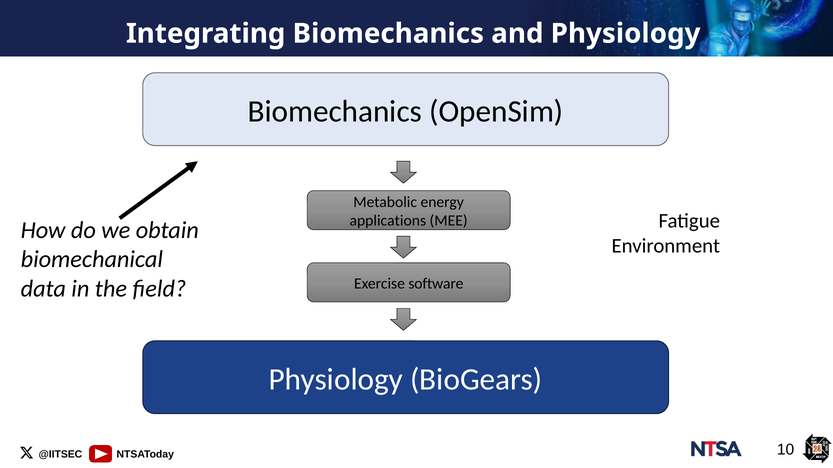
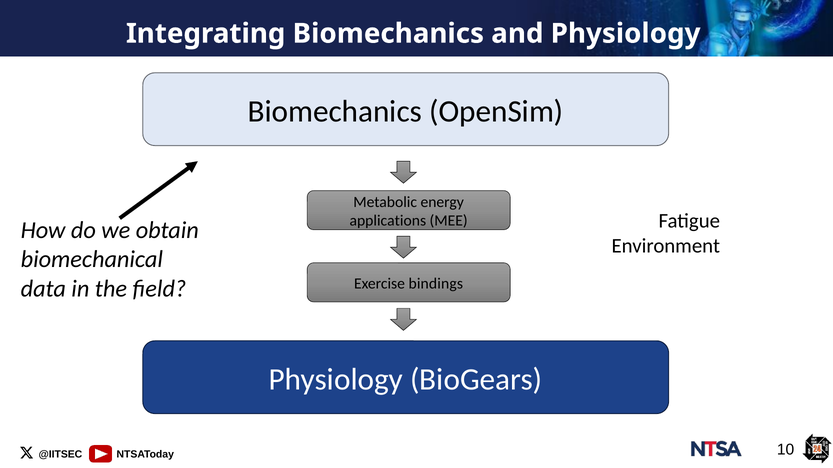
software: software -> bindings (436, 284)
